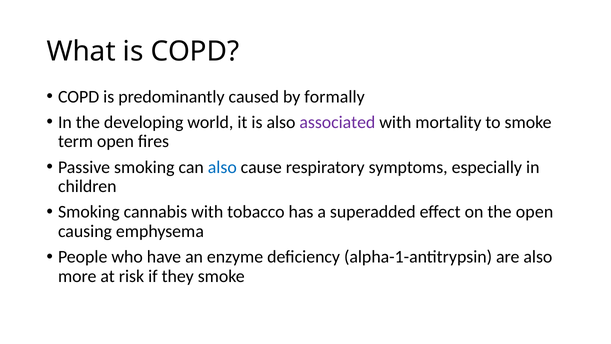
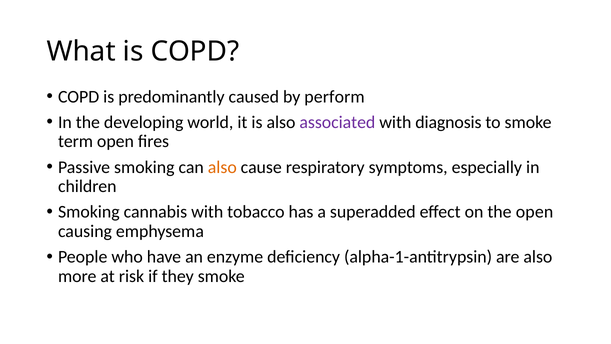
formally: formally -> perform (335, 97)
mortality: mortality -> diagnosis (448, 122)
also colour: blue -> orange (222, 167)
